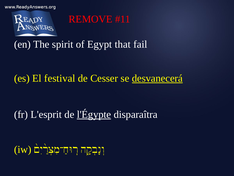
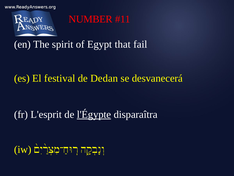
REMOVE: REMOVE -> NUMBER (91, 19)
Cesser: Cesser -> Dedan (104, 78)
desvanecerá underline: present -> none (157, 78)
